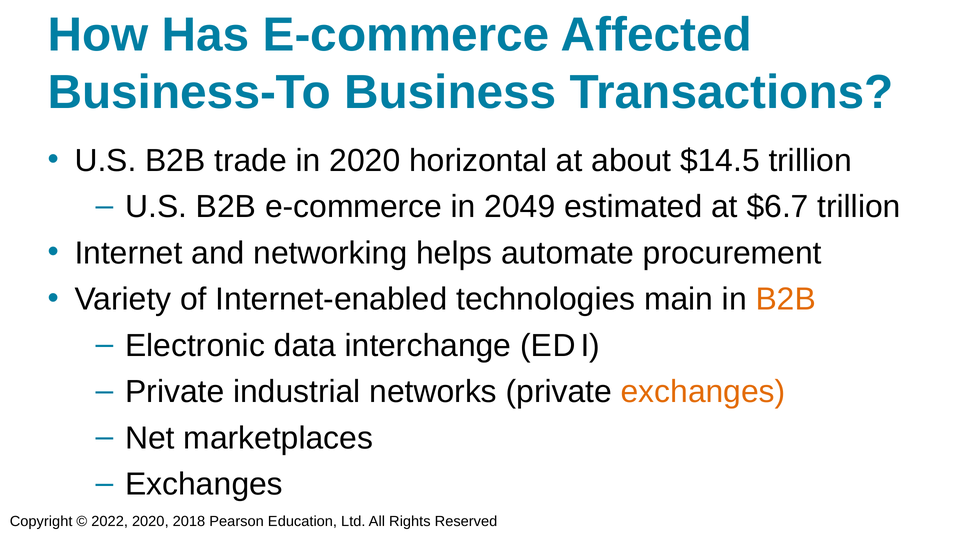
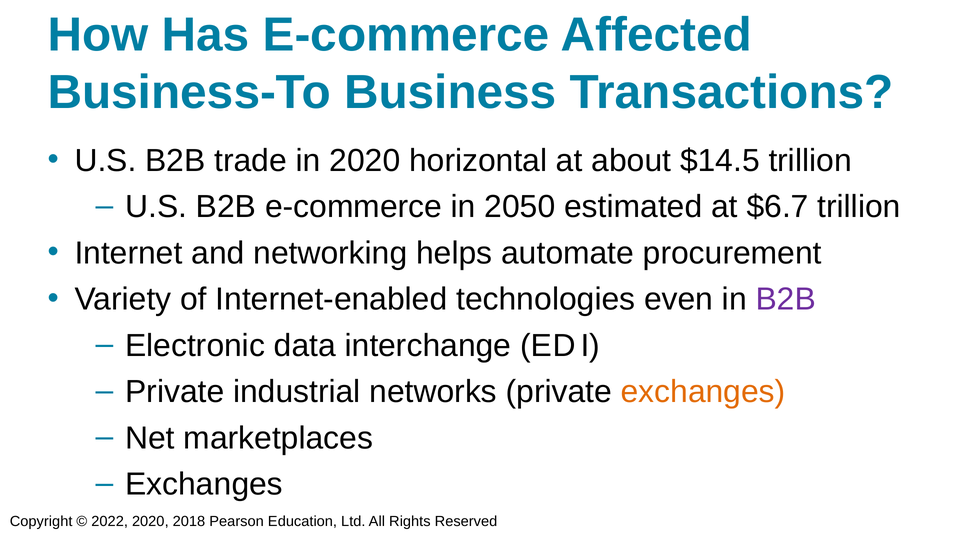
2049: 2049 -> 2050 (520, 207)
main: main -> even (679, 299)
B2B colour: orange -> purple (786, 299)
